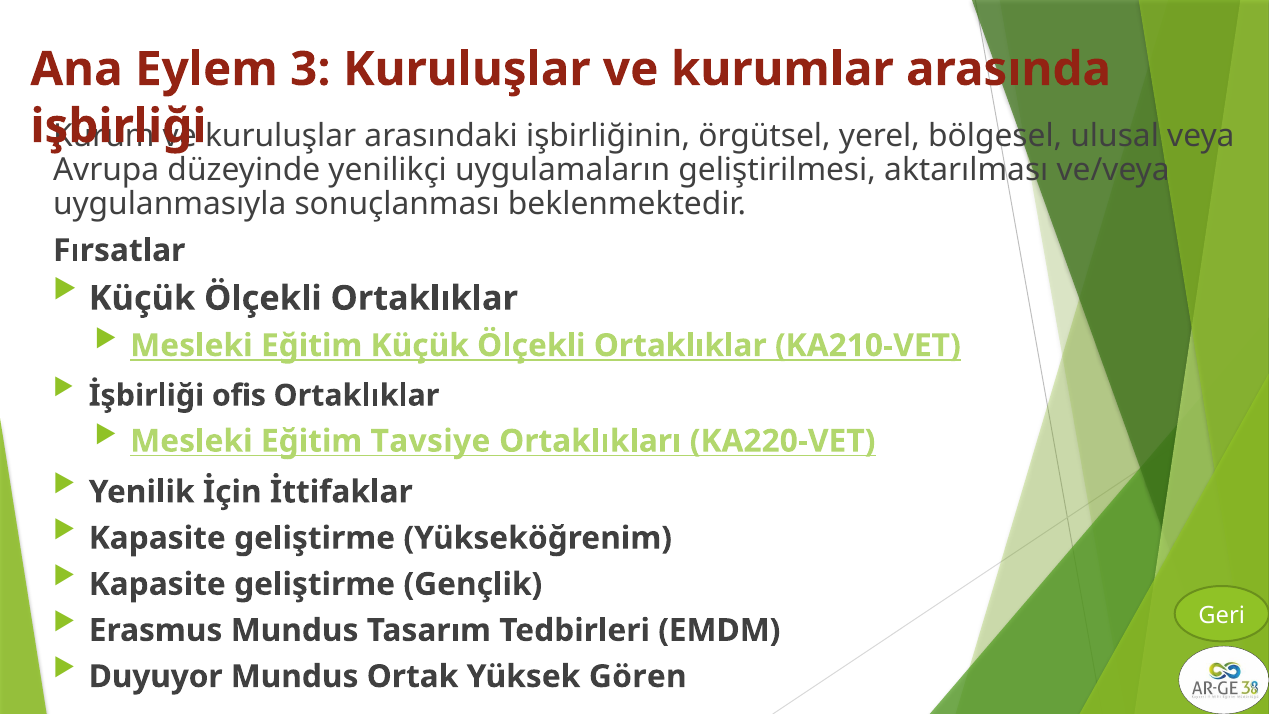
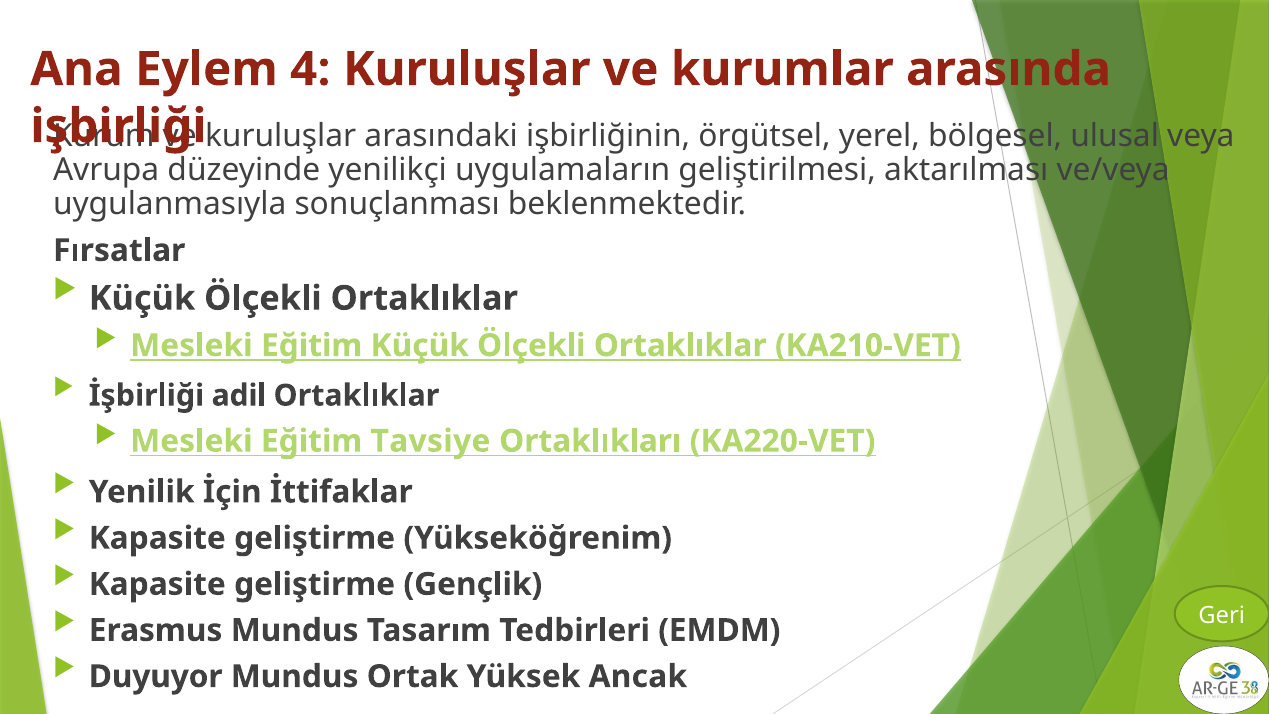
3: 3 -> 4 (310, 69)
ofis: ofis -> adil (239, 395)
Gören: Gören -> Ancak (638, 676)
